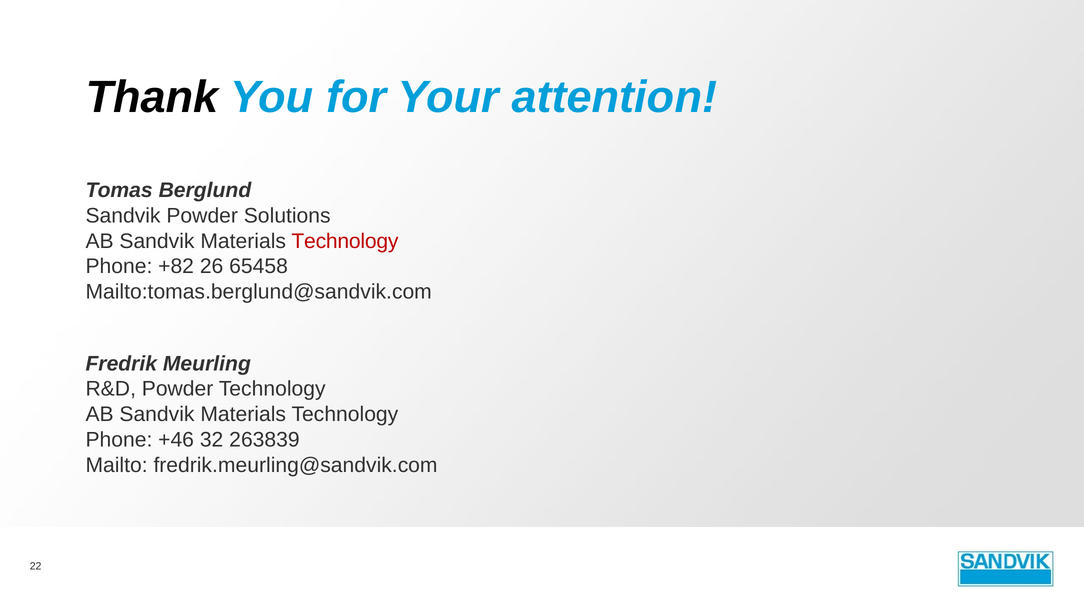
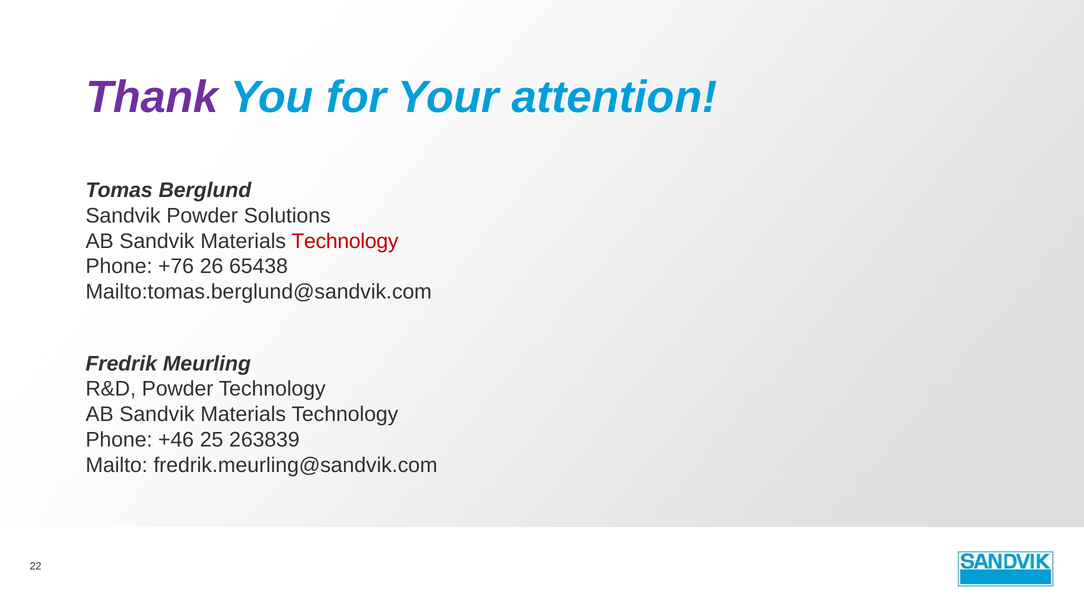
Thank colour: black -> purple (152, 97)
+82: +82 -> +76 (176, 266)
65458: 65458 -> 65438 (259, 266)
32: 32 -> 25 (212, 440)
